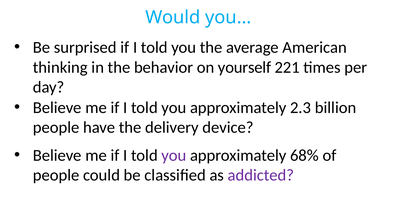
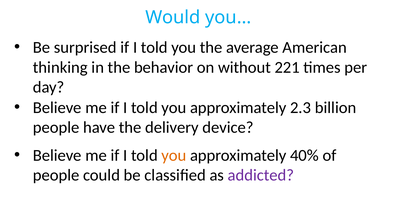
yourself: yourself -> without (245, 67)
you colour: purple -> orange (174, 156)
68%: 68% -> 40% (304, 156)
